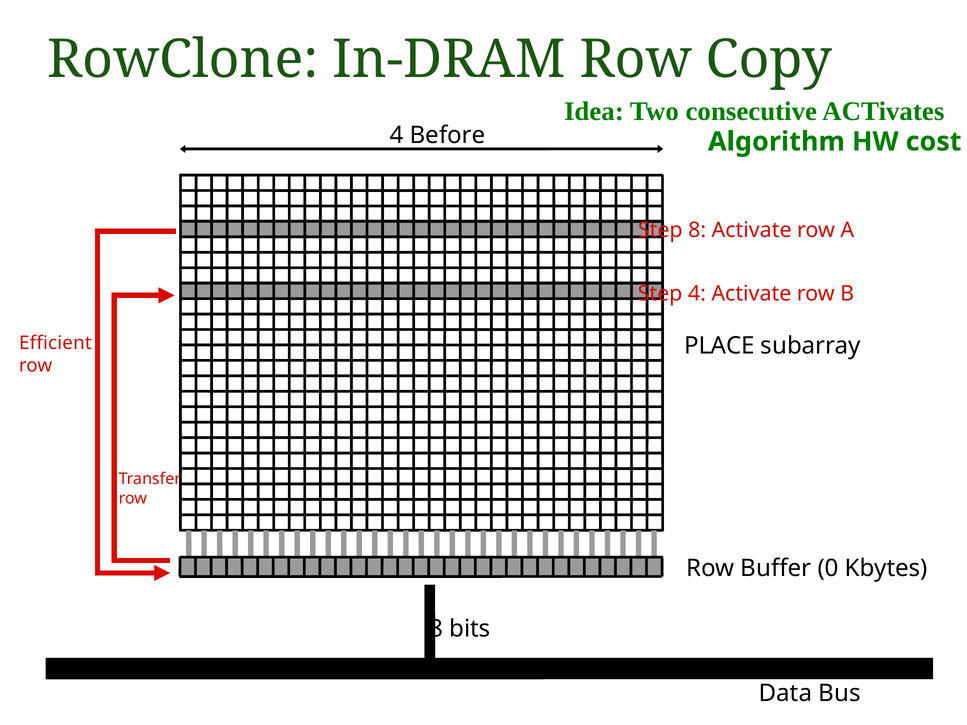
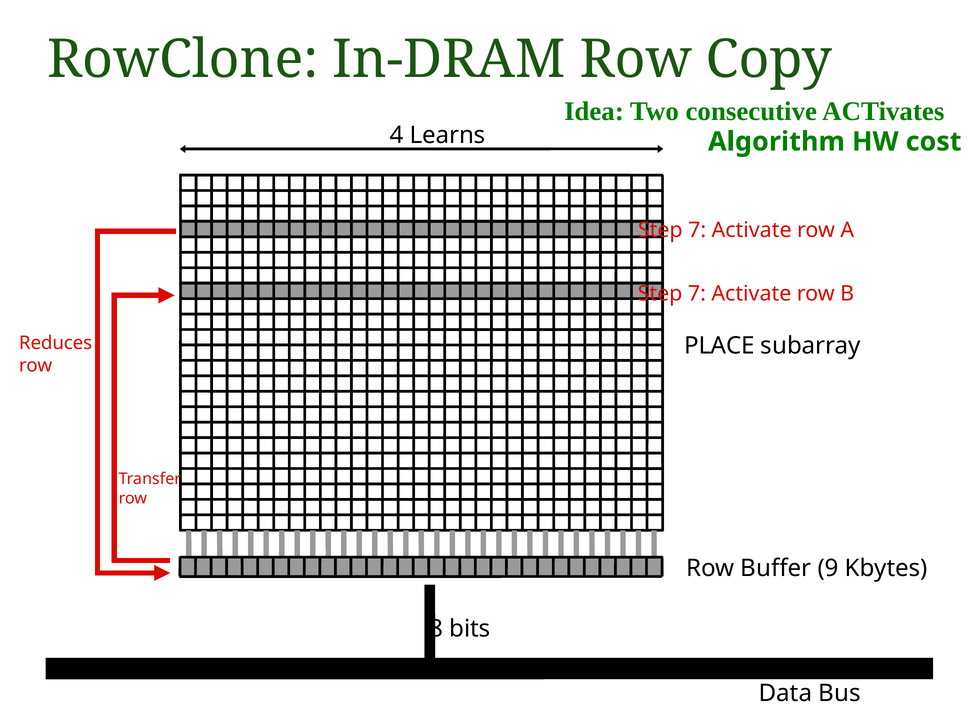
Before: Before -> Learns (448, 135)
8: 8 -> 7 (697, 230)
4: 4 -> 7 (697, 294)
Efficient: Efficient -> Reduces (56, 343)
0: 0 -> 9 (828, 568)
